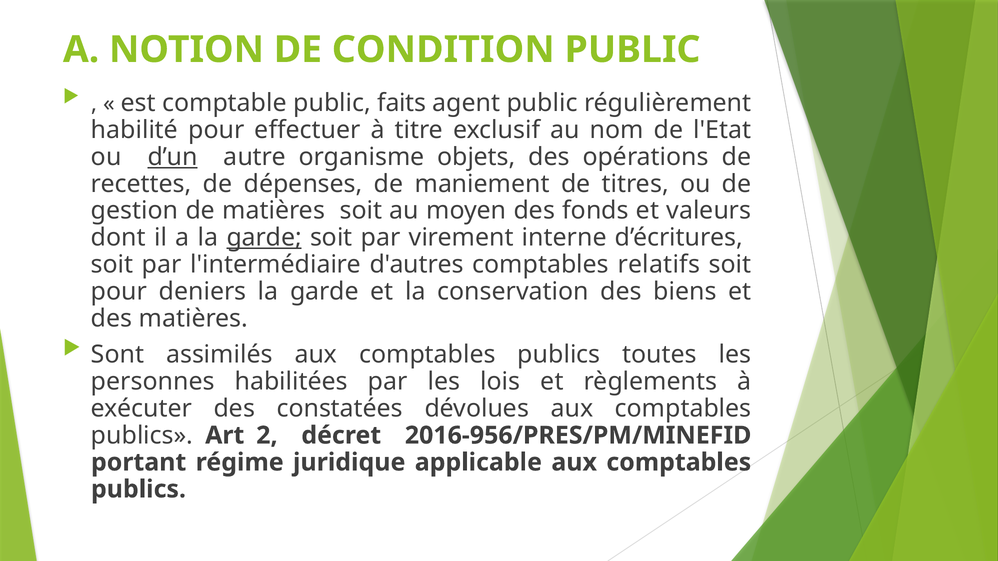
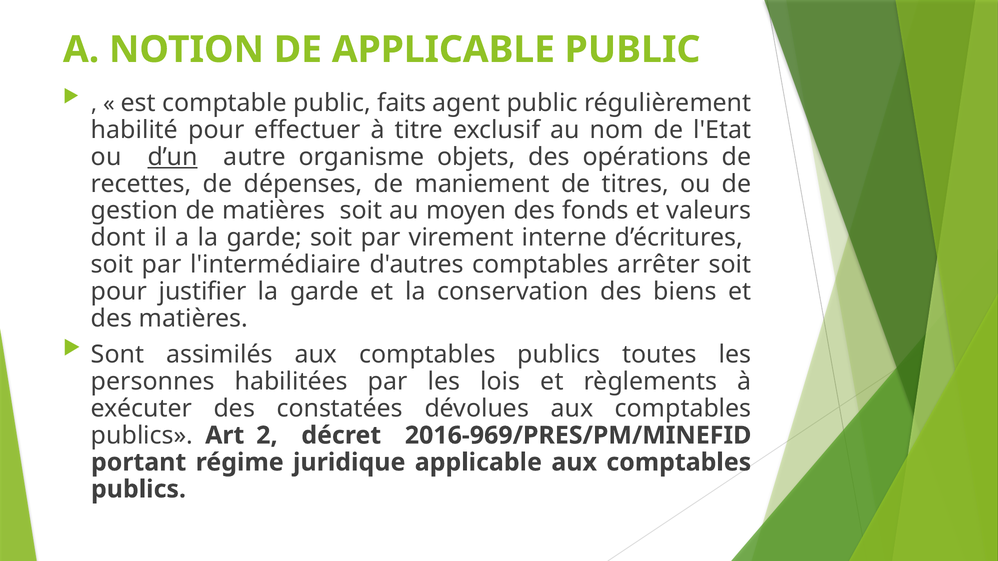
DE CONDITION: CONDITION -> APPLICABLE (443, 50)
garde underline: present -> none (264, 238)
relatifs: relatifs -> arrêter (659, 265)
deniers: deniers -> justifier (203, 292)
2016-956/PRES/PM/MINEFID: 2016-956/PRES/PM/MINEFID -> 2016-969/PRES/PM/MINEFID (578, 436)
